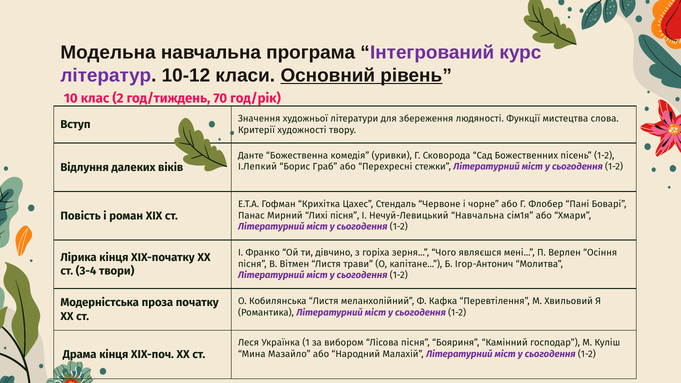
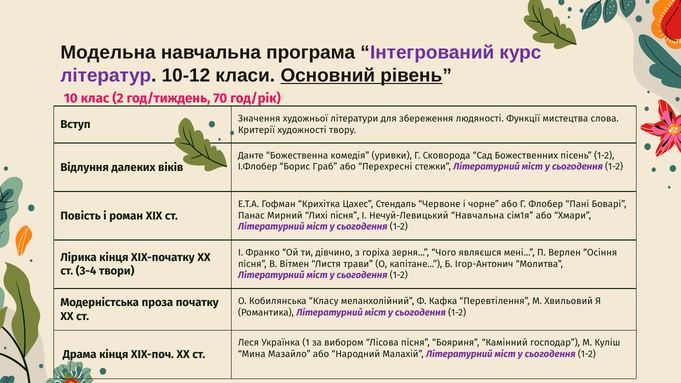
І.Лепкий: І.Лепкий -> І.Флобер (258, 167)
Кобилянська Листя: Листя -> Класу (324, 301)
